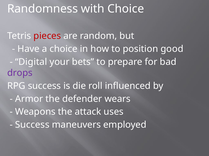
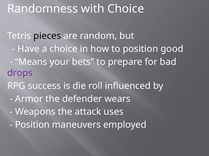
pieces colour: red -> black (47, 36)
Digital: Digital -> Means (31, 62)
Success: Success -> Position (32, 125)
